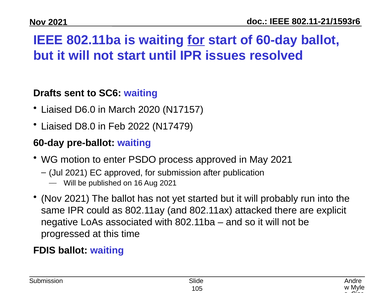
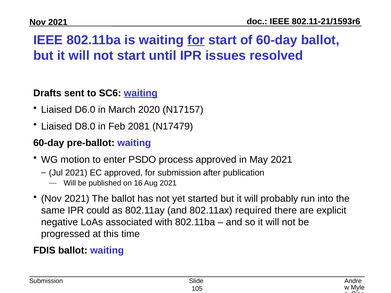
waiting underline: none -> present (141, 93)
2022: 2022 -> 2081 (139, 126)
attacked: attacked -> required (253, 211)
